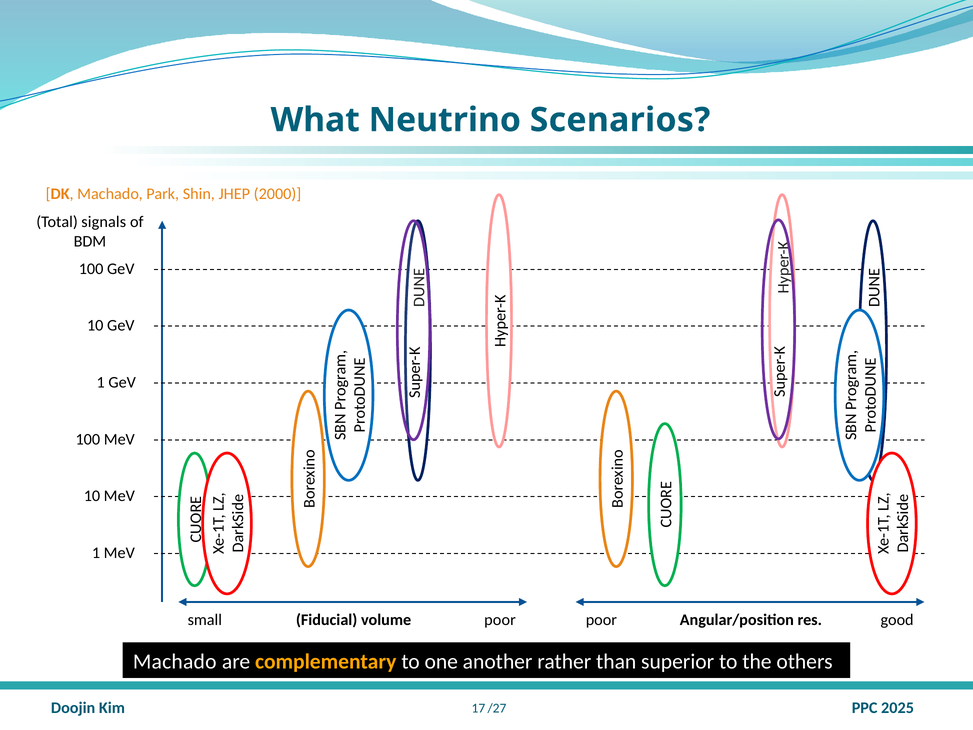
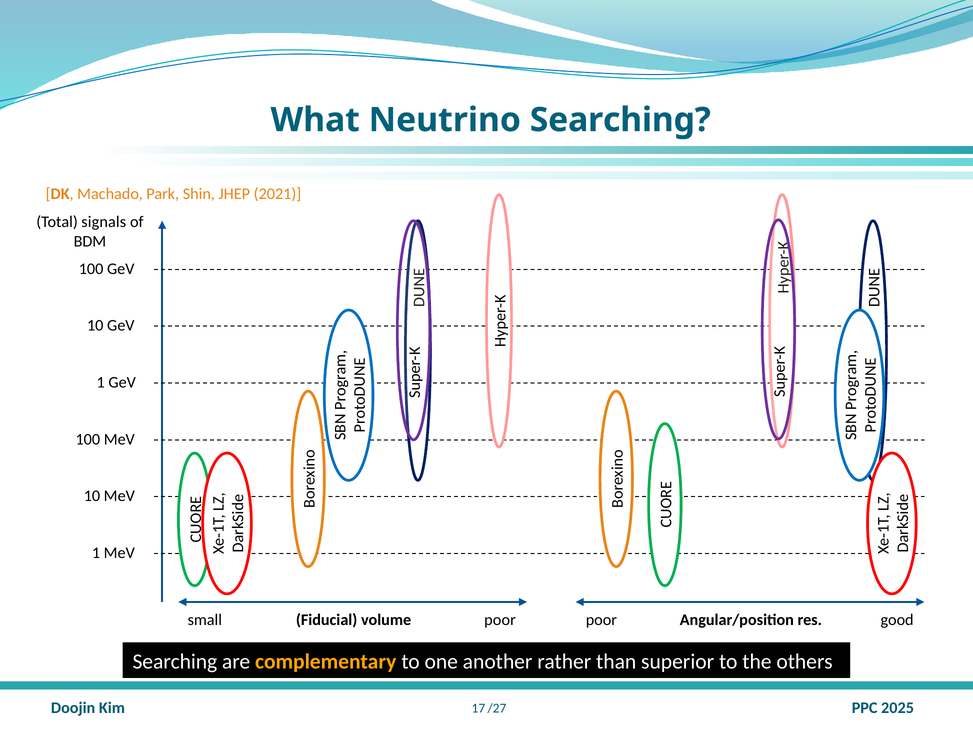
Neutrino Scenarios: Scenarios -> Searching (620, 120)
2000: 2000 -> 2021 (278, 194)
Machado: Machado -> Searching (175, 661)
